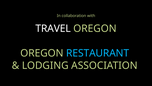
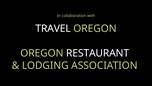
RESTAURANT colour: light blue -> white (98, 53)
